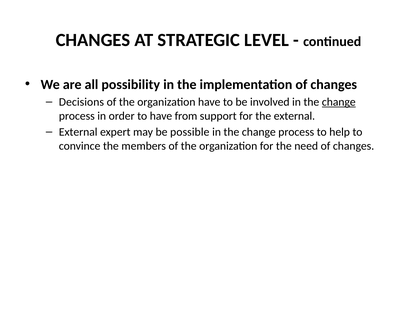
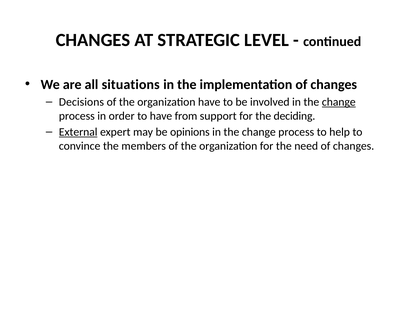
possibility: possibility -> situations (131, 84)
the external: external -> deciding (294, 116)
External underline: none -> present (78, 132)
possible: possible -> opinions (190, 132)
